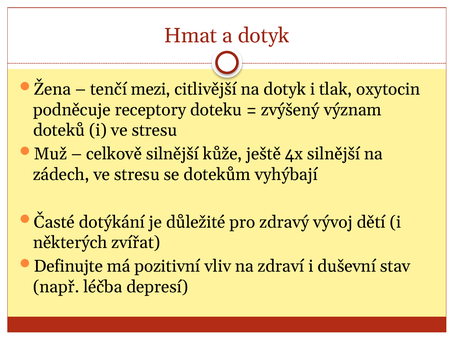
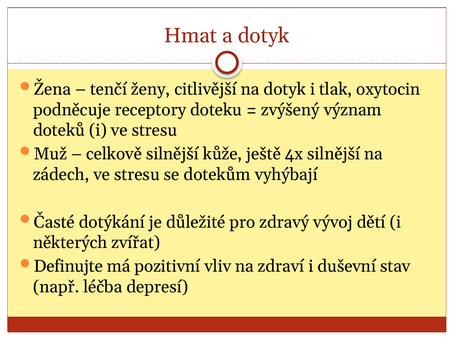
mezi: mezi -> ženy (151, 89)
